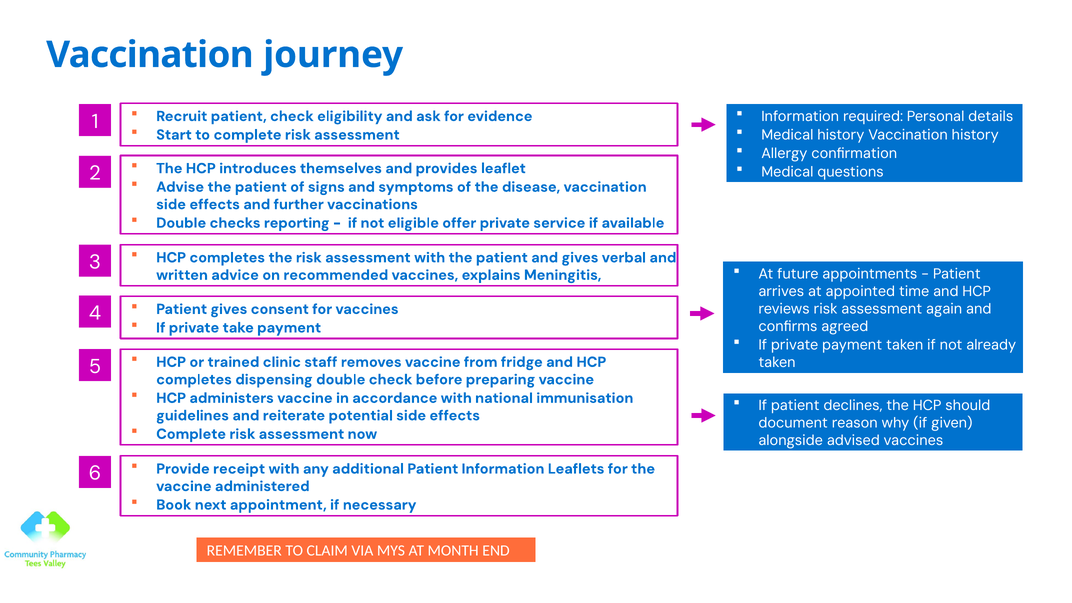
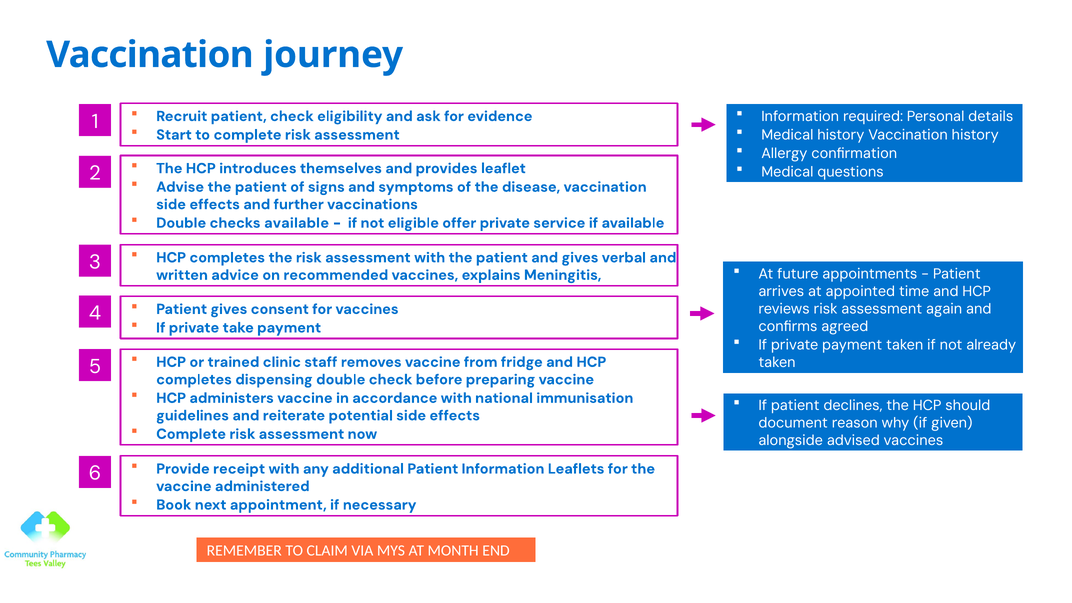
checks reporting: reporting -> available (297, 223)
